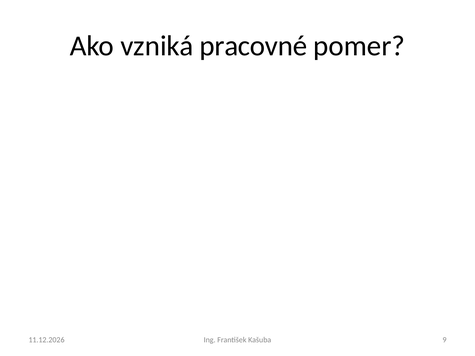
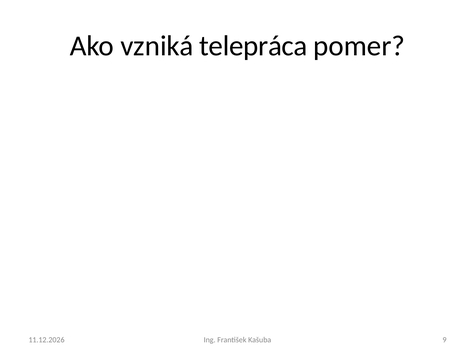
pracovné: pracovné -> telepráca (253, 46)
